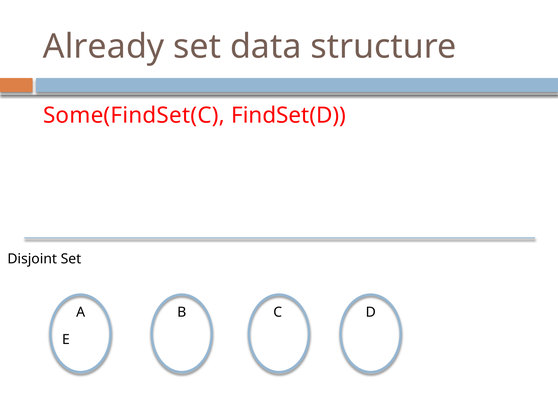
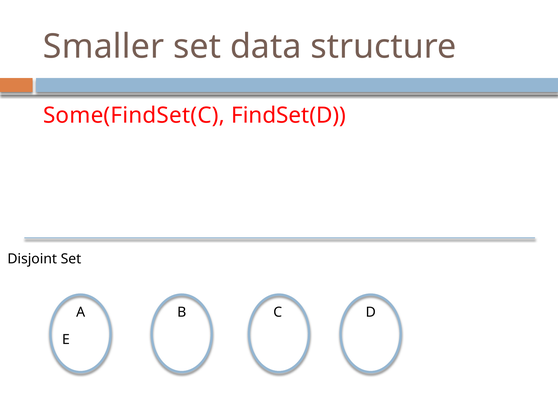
Already: Already -> Smaller (104, 47)
